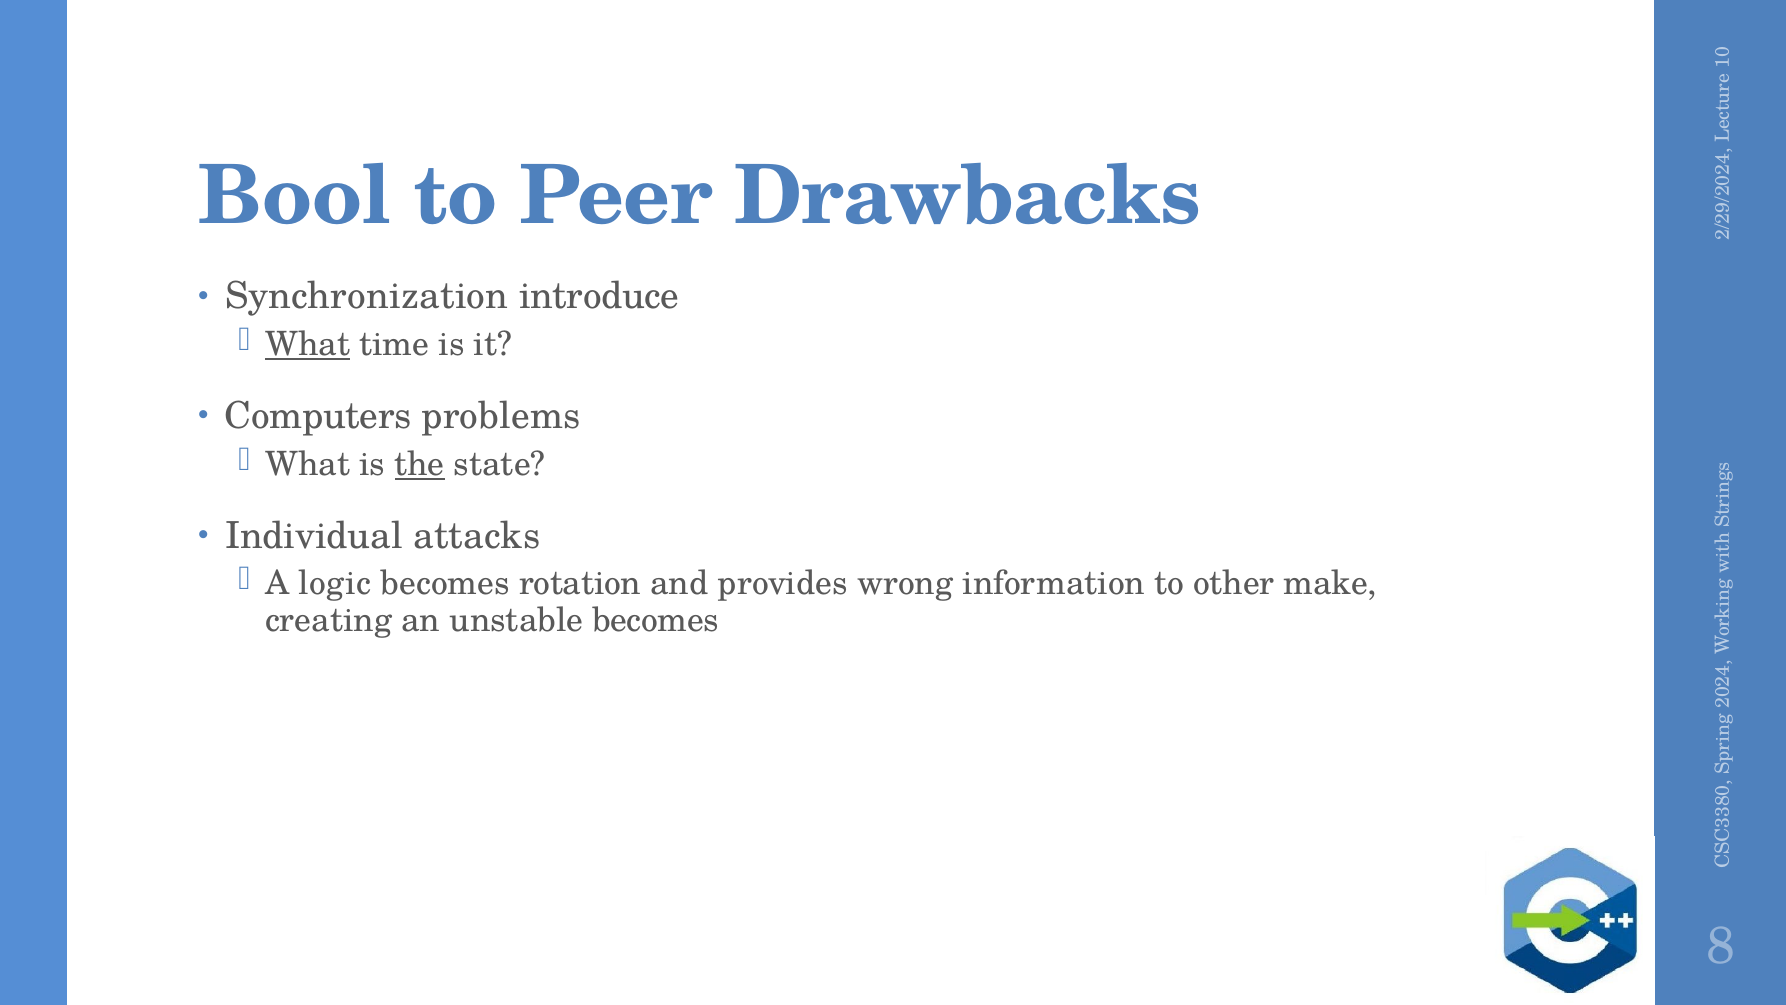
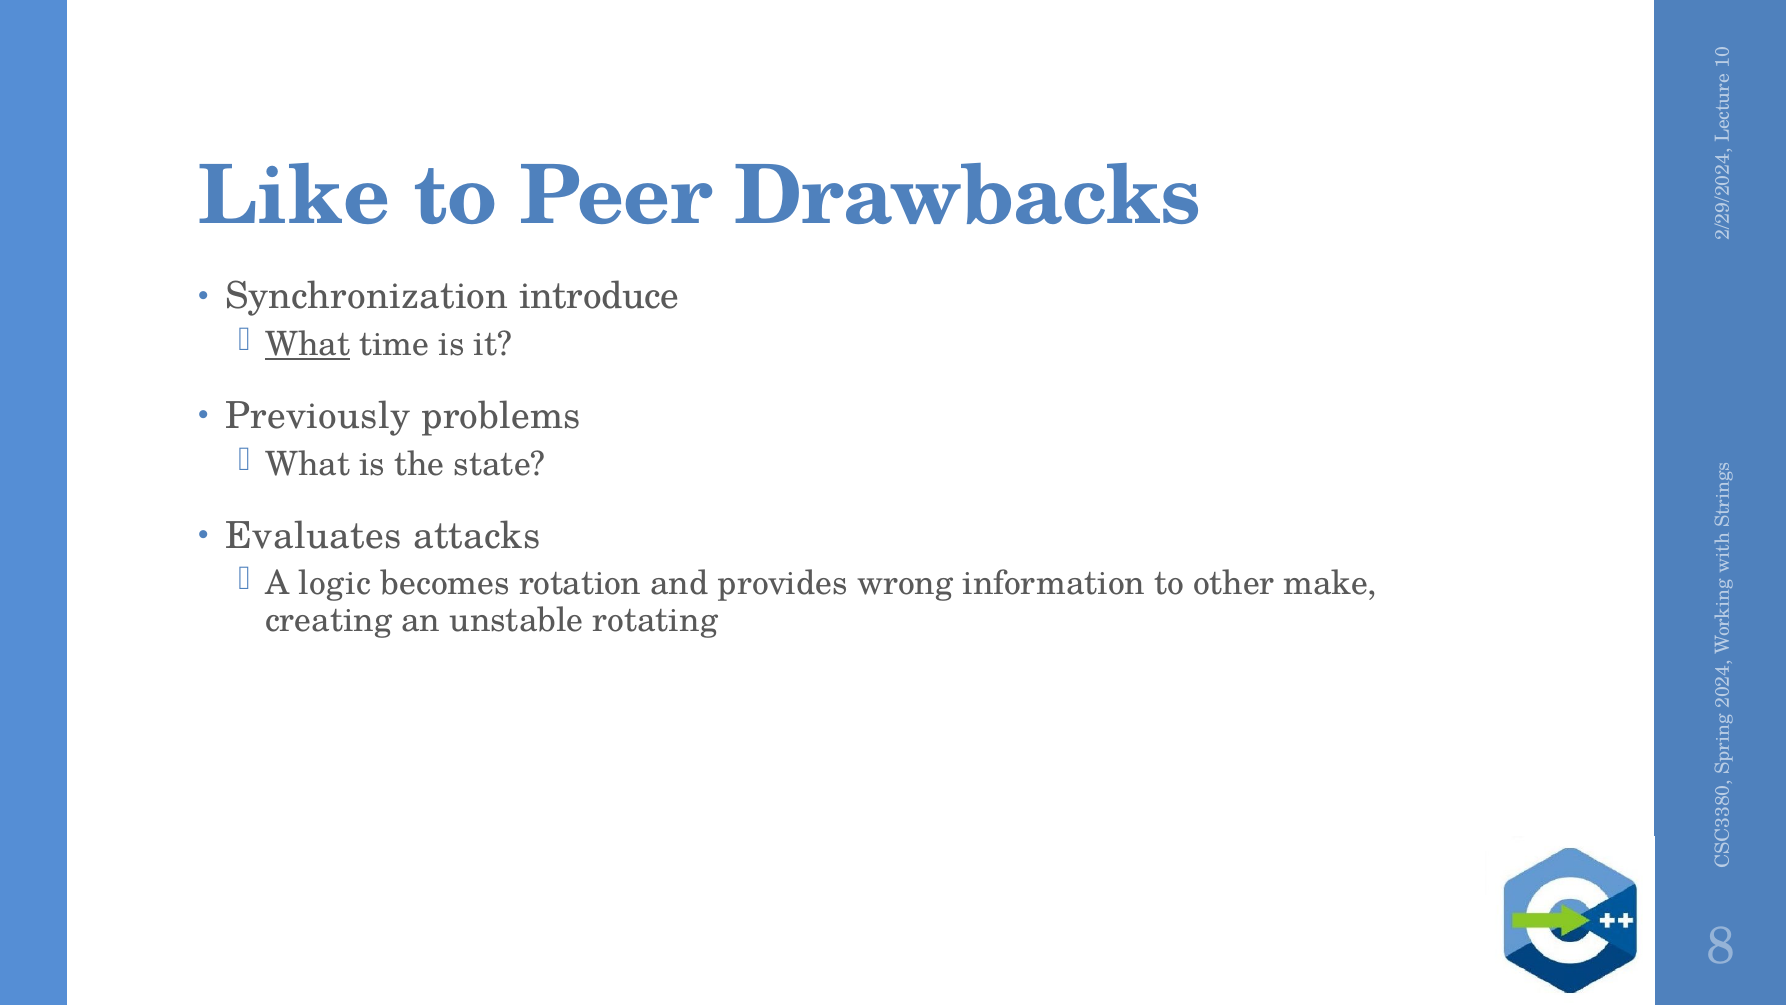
Bool: Bool -> Like (295, 196)
Computers: Computers -> Previously (318, 416)
the underline: present -> none (420, 464)
Individual: Individual -> Evaluates (314, 536)
unstable becomes: becomes -> rotating (655, 620)
